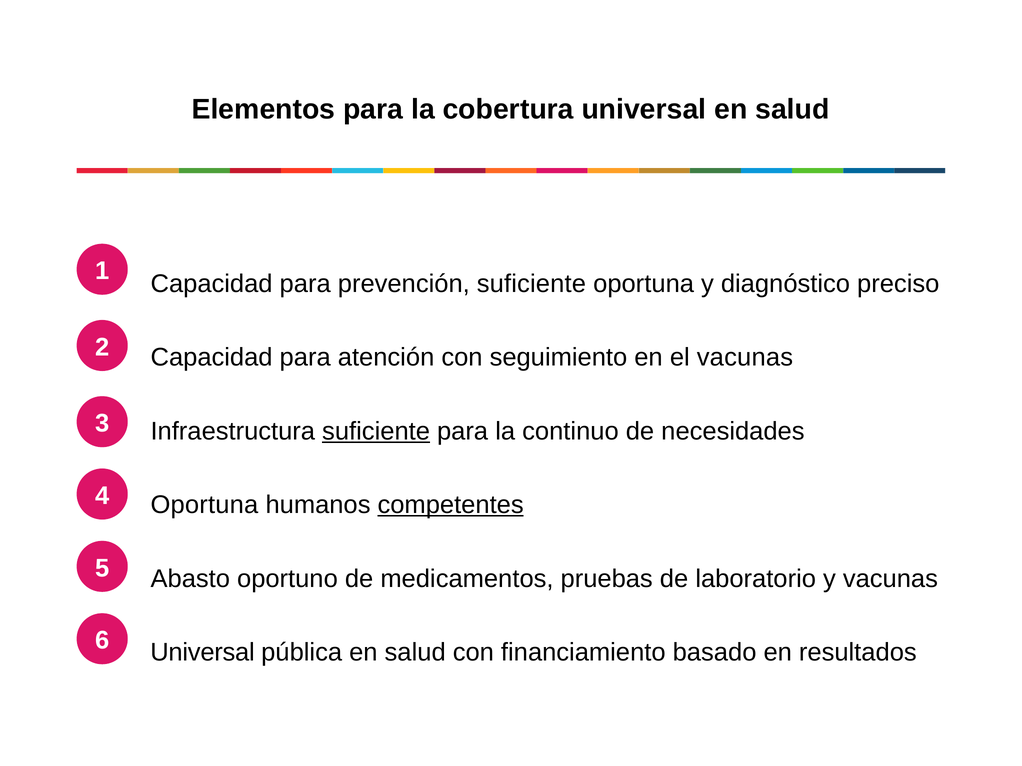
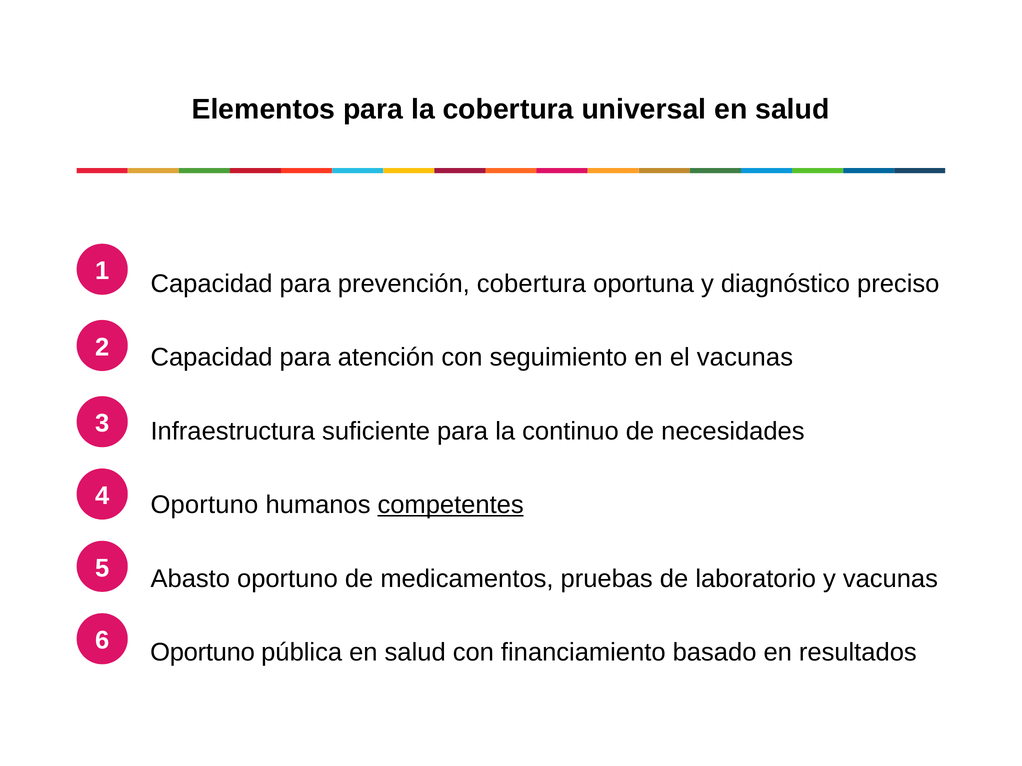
prevención suficiente: suficiente -> cobertura (531, 284)
suficiente underline: present -> none (376, 431)
Oportuna: Oportuna -> Oportuno (204, 505)
Universal: Universal -> Oportuno (203, 653)
